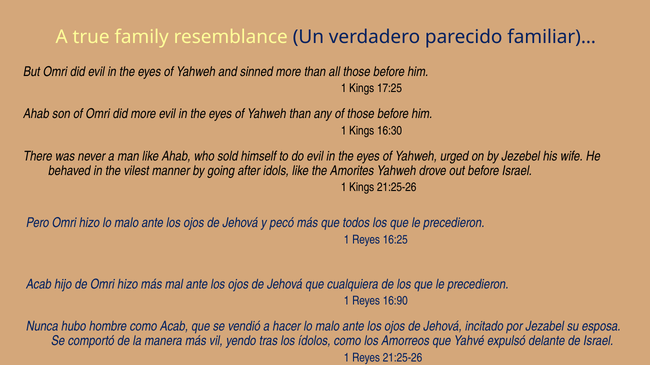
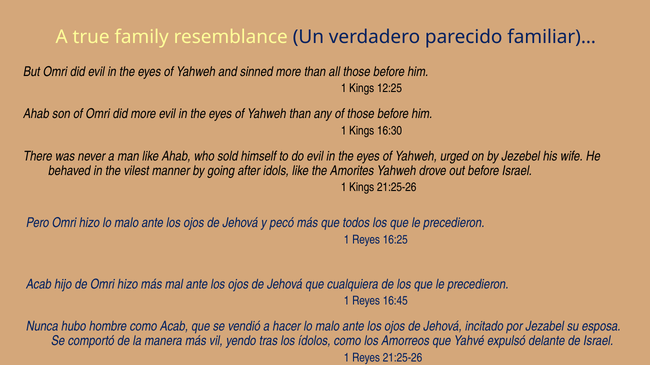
17:25: 17:25 -> 12:25 (389, 88)
16:90: 16:90 -> 16:45 (395, 301)
